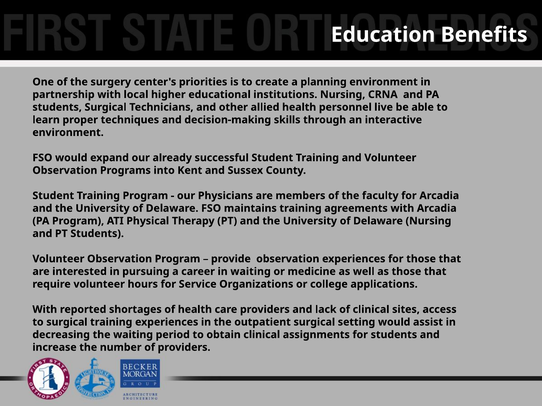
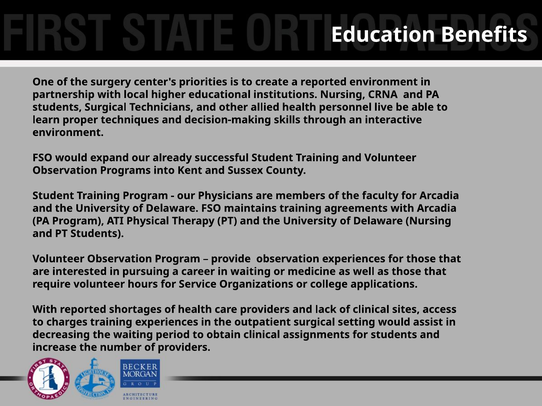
a planning: planning -> reported (324, 82)
to surgical: surgical -> charges (67, 322)
